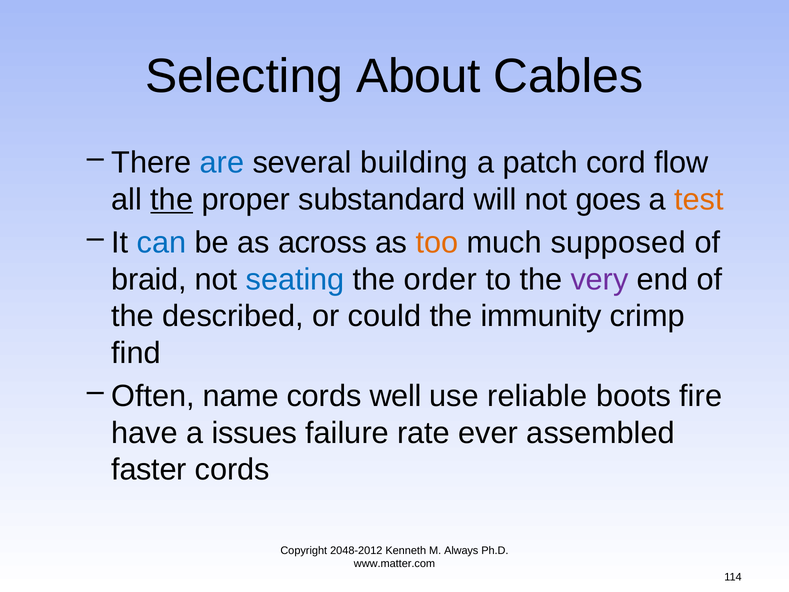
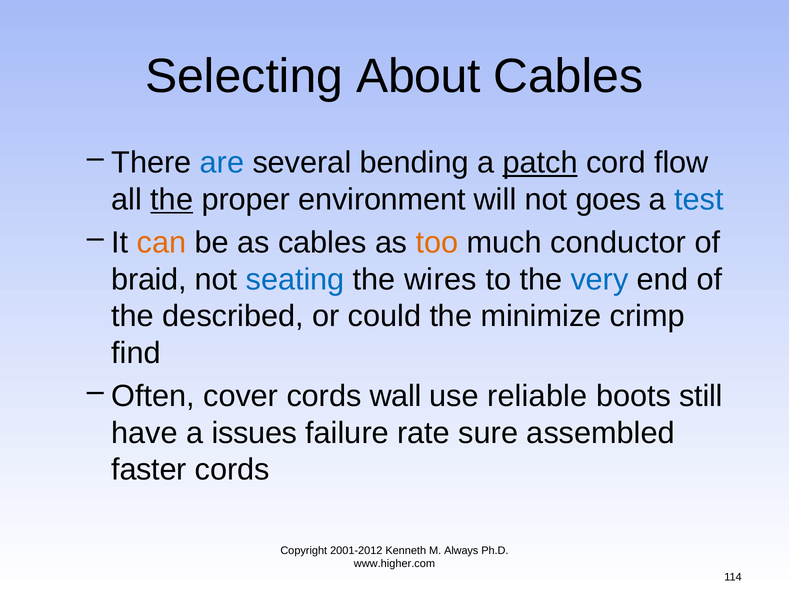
building: building -> bending (414, 163)
patch underline: none -> present (540, 163)
substandard: substandard -> environment (382, 199)
test colour: orange -> blue (699, 199)
can colour: blue -> orange (162, 242)
as across: across -> cables (322, 242)
supposed: supposed -> conductor (618, 242)
order: order -> wires (440, 279)
very colour: purple -> blue (600, 279)
immunity: immunity -> minimize (541, 316)
name: name -> cover (241, 396)
well: well -> wall (396, 396)
fire: fire -> still (701, 396)
ever: ever -> sure (488, 433)
2048-2012: 2048-2012 -> 2001-2012 (356, 550)
www.matter.com: www.matter.com -> www.higher.com (394, 563)
